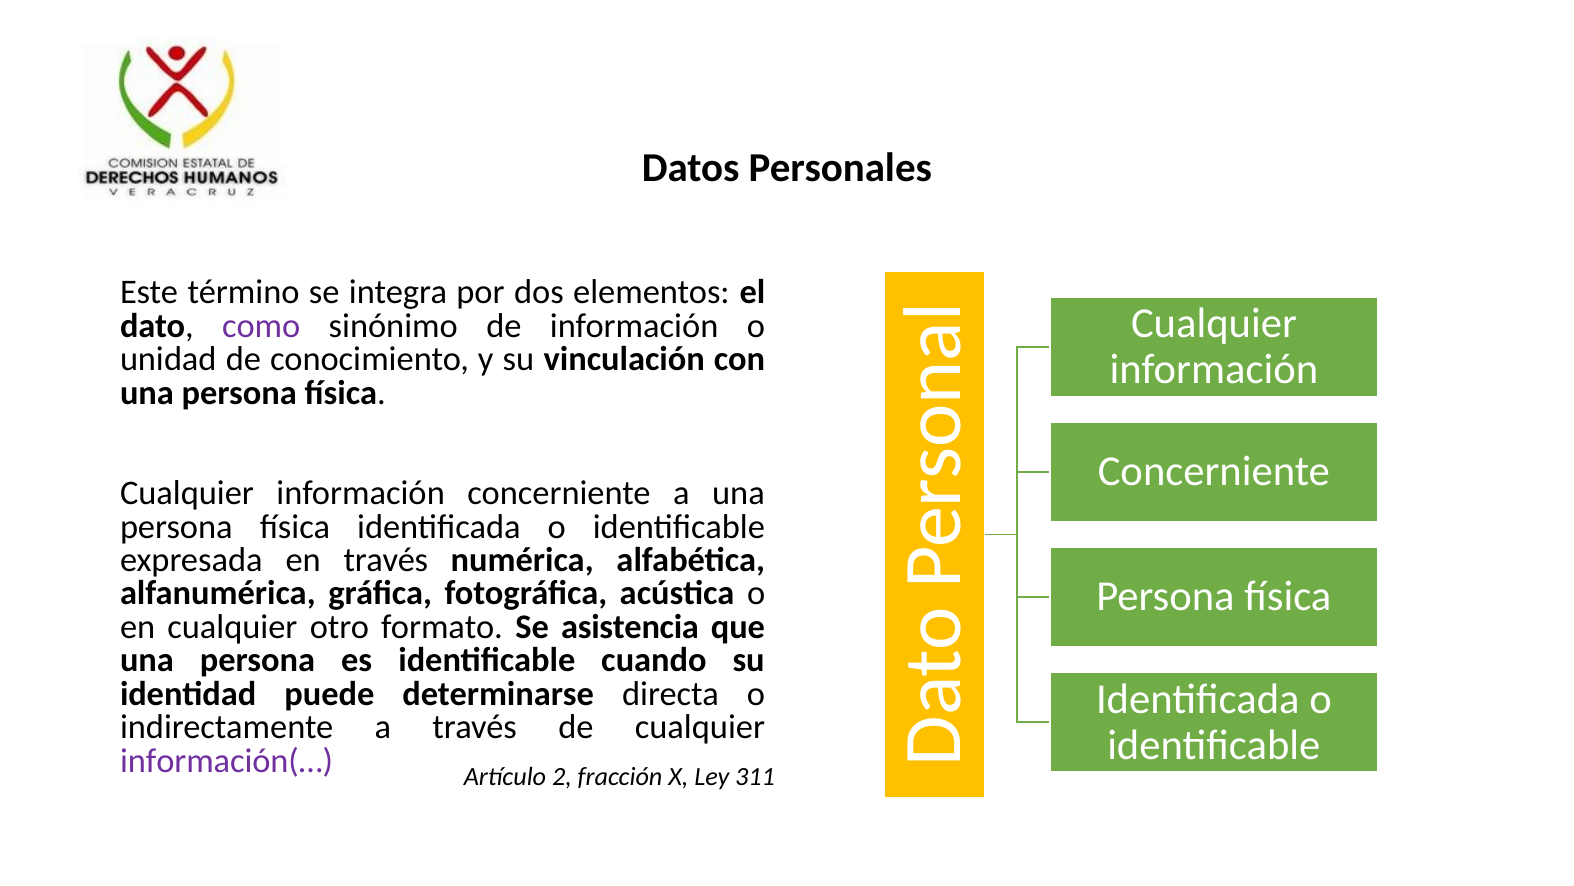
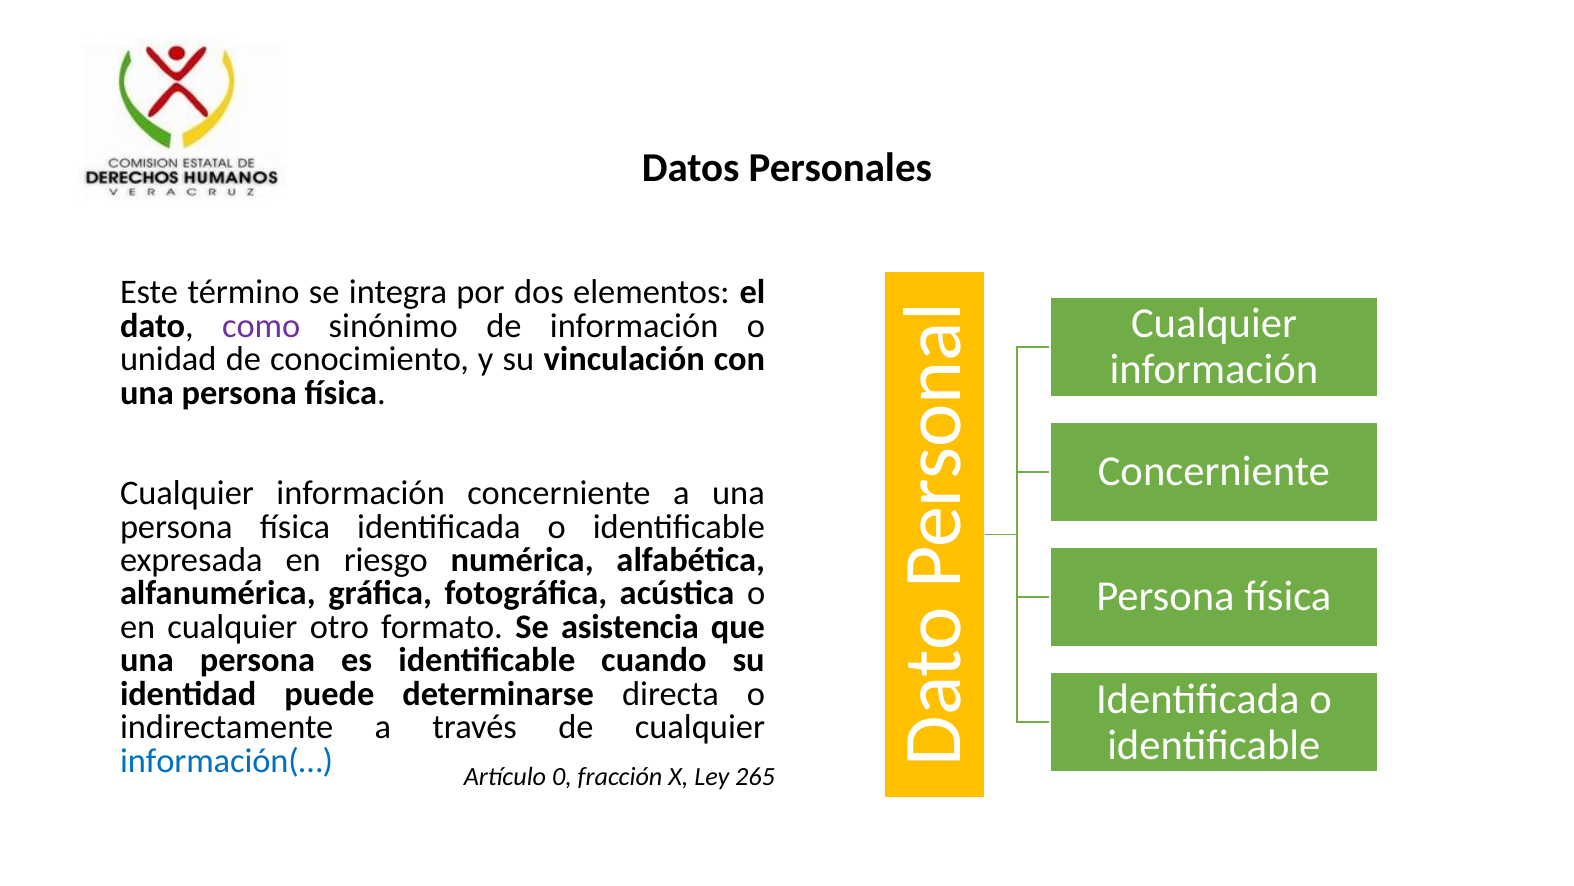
en través: través -> riesgo (386, 560)
información(… colour: purple -> blue (226, 761)
2: 2 -> 0 (562, 776)
311: 311 -> 265 (755, 776)
